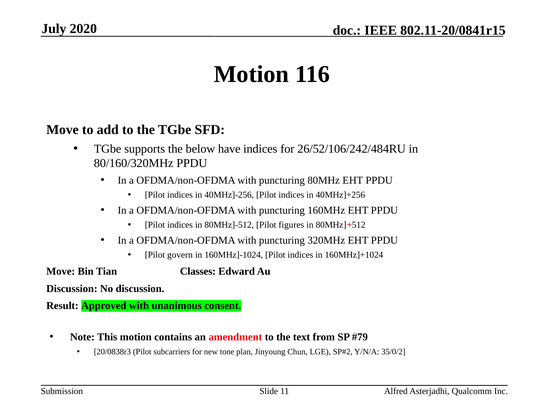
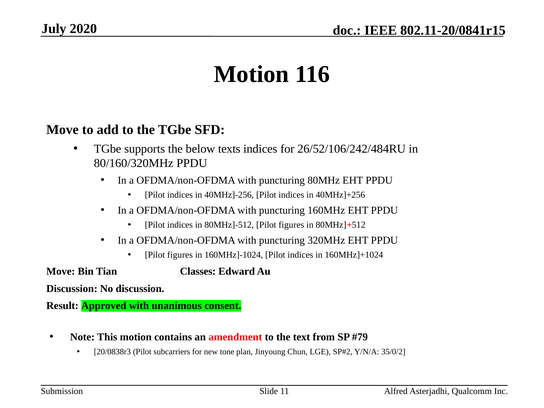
have: have -> texts (229, 149)
govern: govern -> figures (180, 255)
